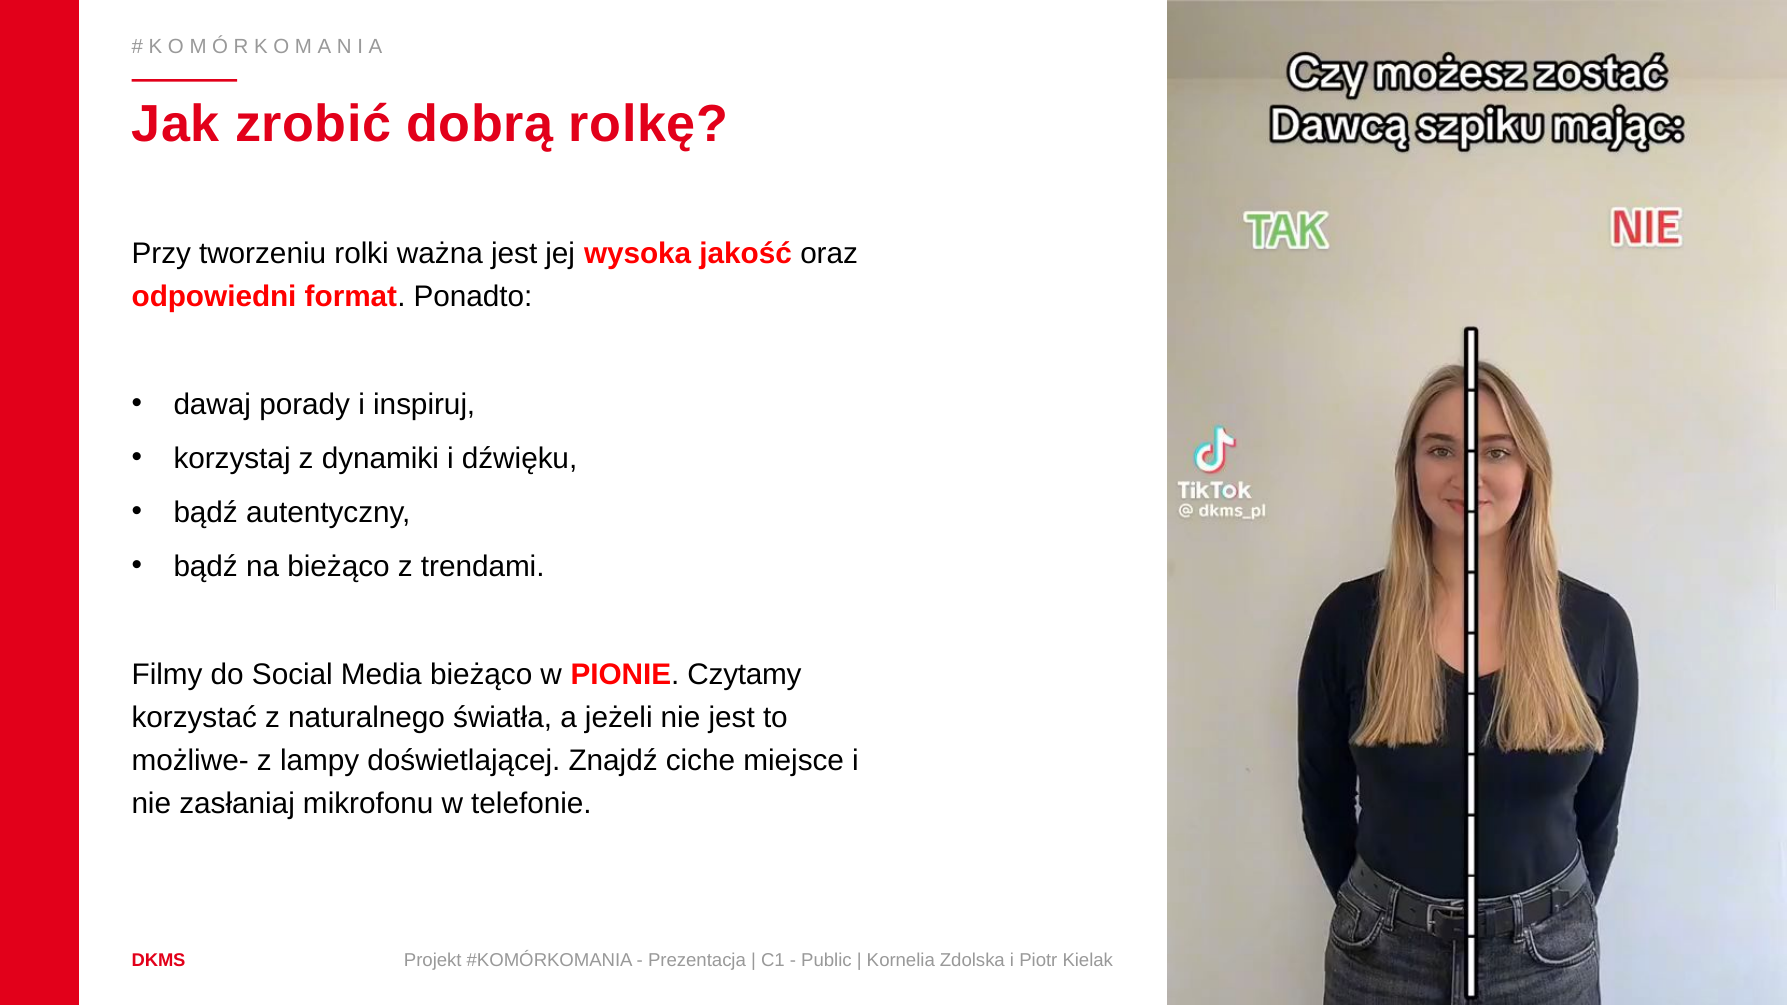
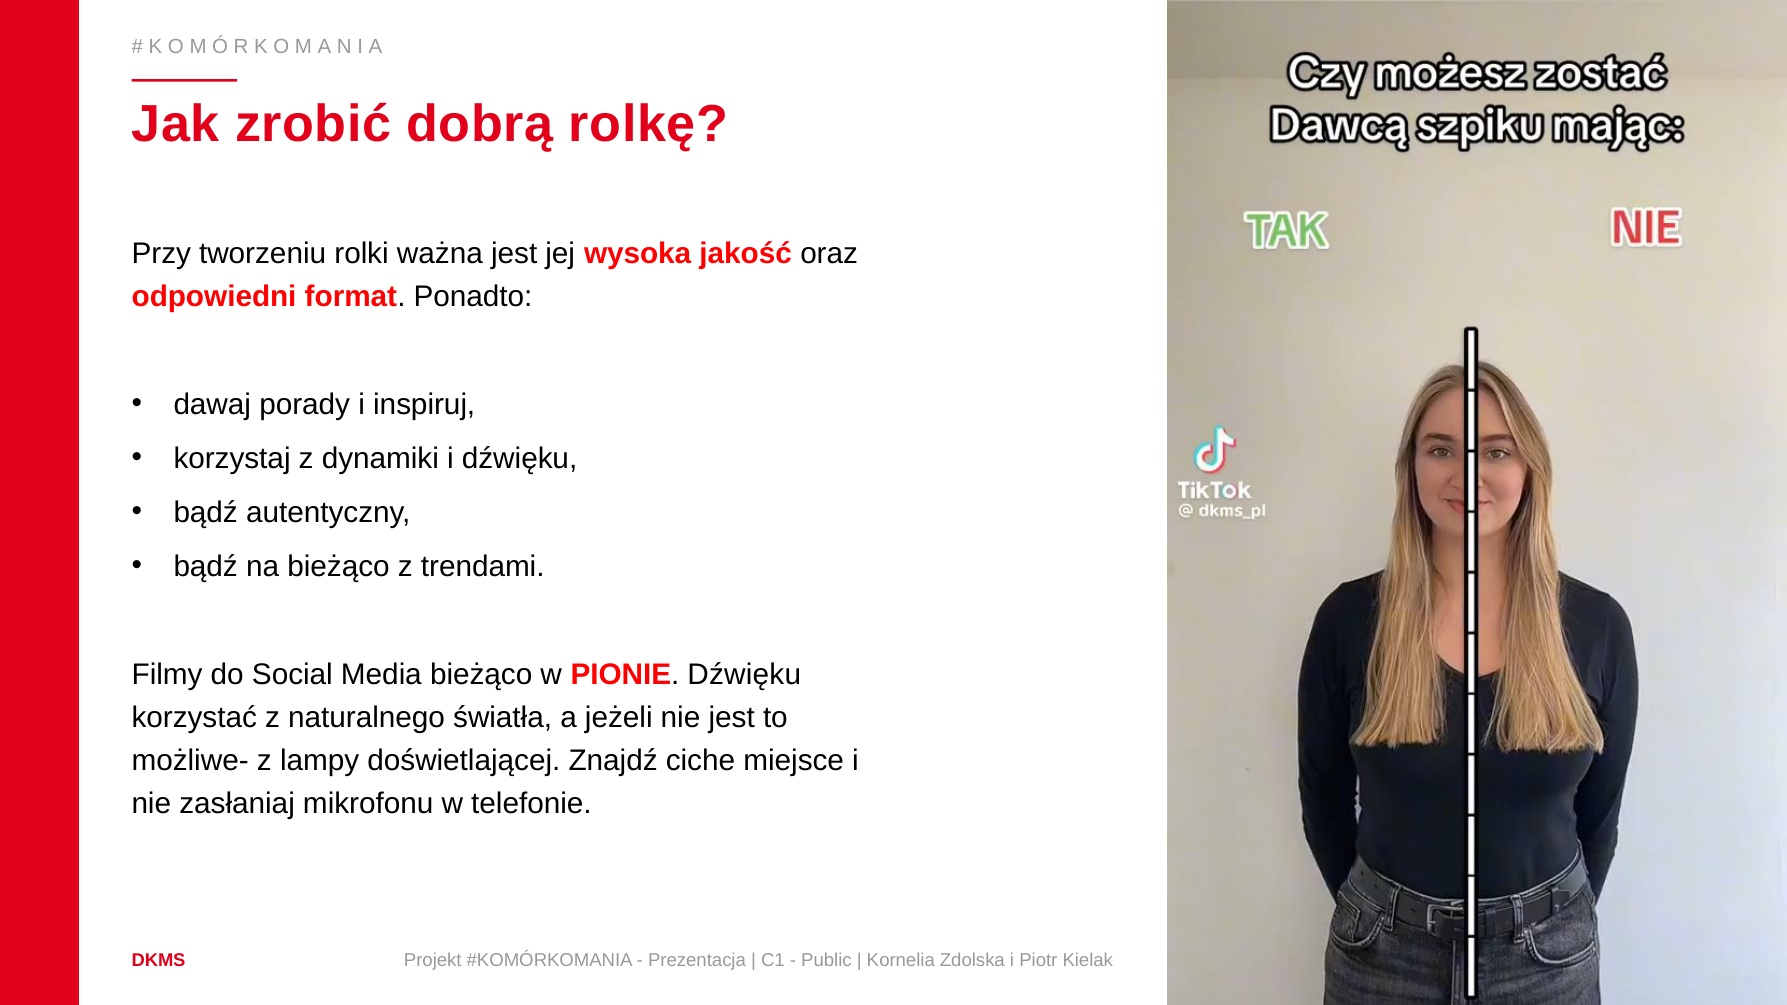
PIONIE Czytamy: Czytamy -> Dźwięku (744, 675)
